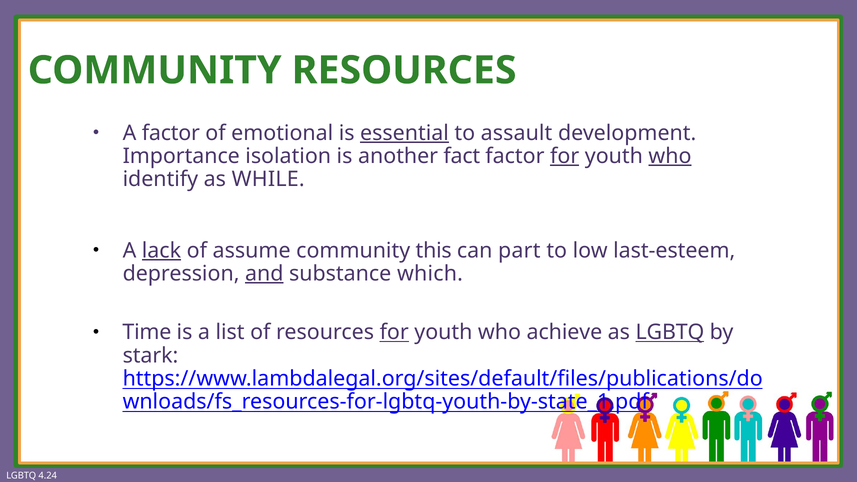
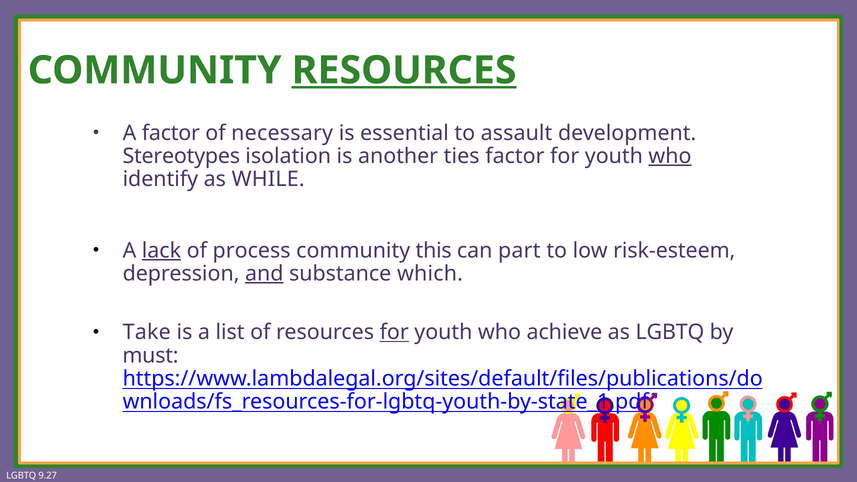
RESOURCES underline: none -> present (404, 70)
emotional: emotional -> necessary (282, 133)
essential underline: present -> none (404, 133)
Importance: Importance -> Stereotypes (181, 156)
fact: fact -> ties (462, 156)
for underline: present -> none (565, 156)
assume: assume -> process (252, 250)
last-esteem: last-esteem -> risk-esteem (674, 250)
Time: Time -> Take (147, 332)
LGBTQ underline: present -> none (670, 332)
stark: stark -> must (151, 355)
4.24: 4.24 -> 9.27 (48, 476)
